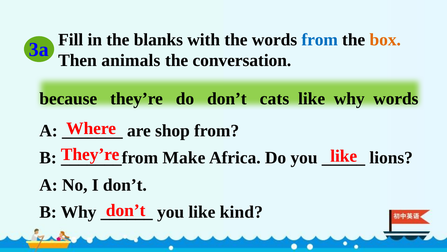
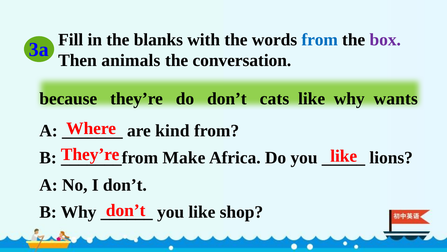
box colour: orange -> purple (385, 40)
why words: words -> wants (396, 98)
shop: shop -> kind (172, 130)
kind: kind -> shop (241, 212)
